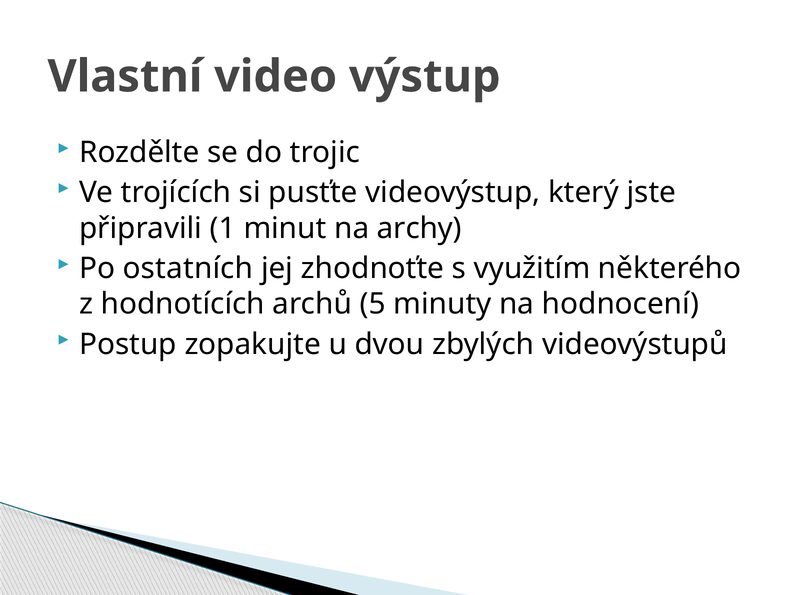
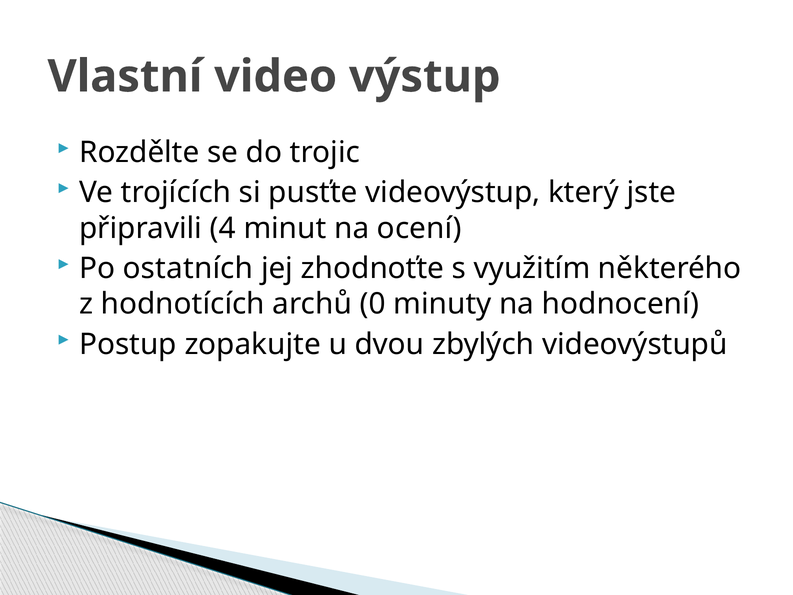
1: 1 -> 4 (223, 228)
archy: archy -> ocení (419, 228)
5: 5 -> 0 (373, 304)
